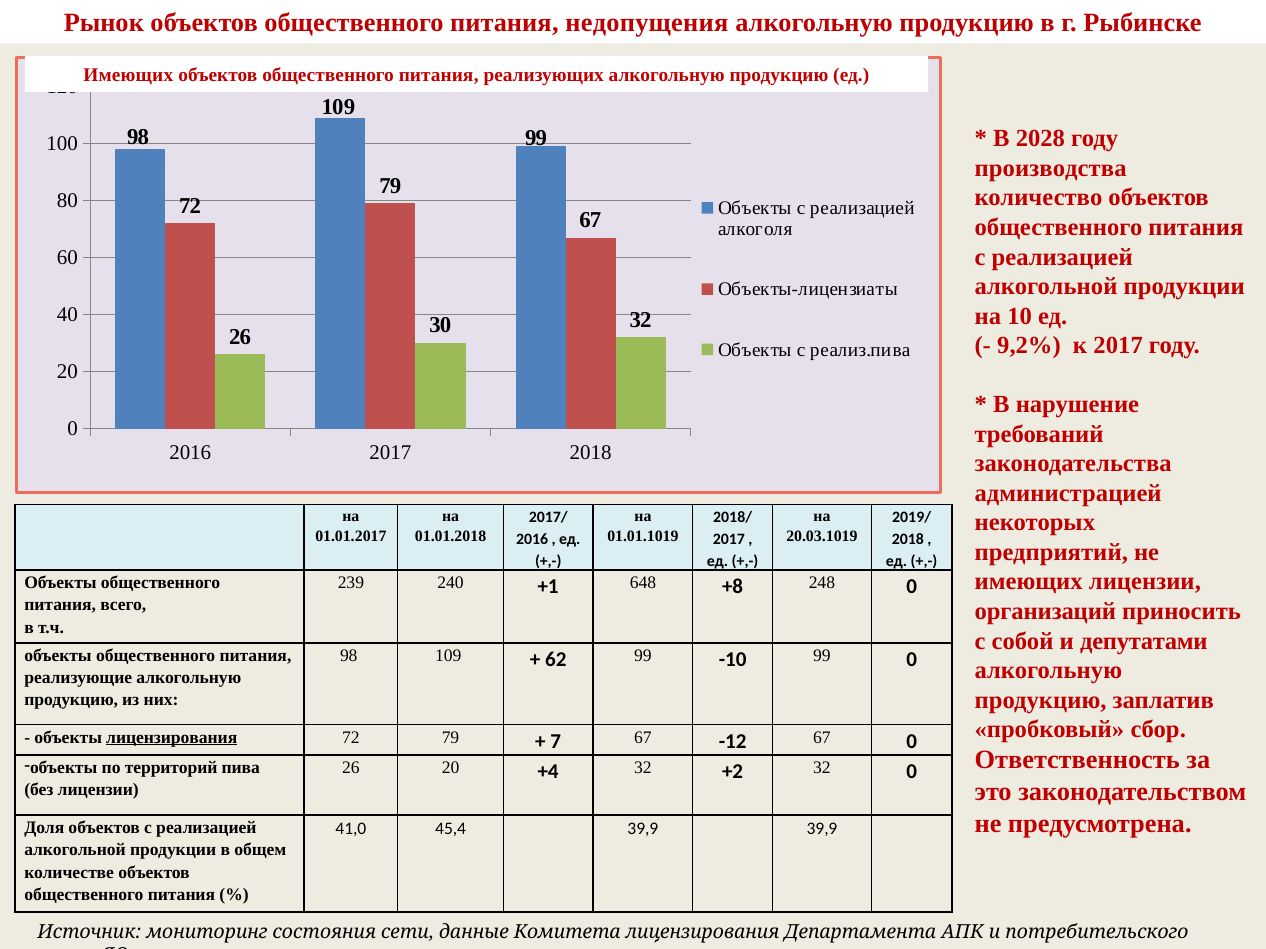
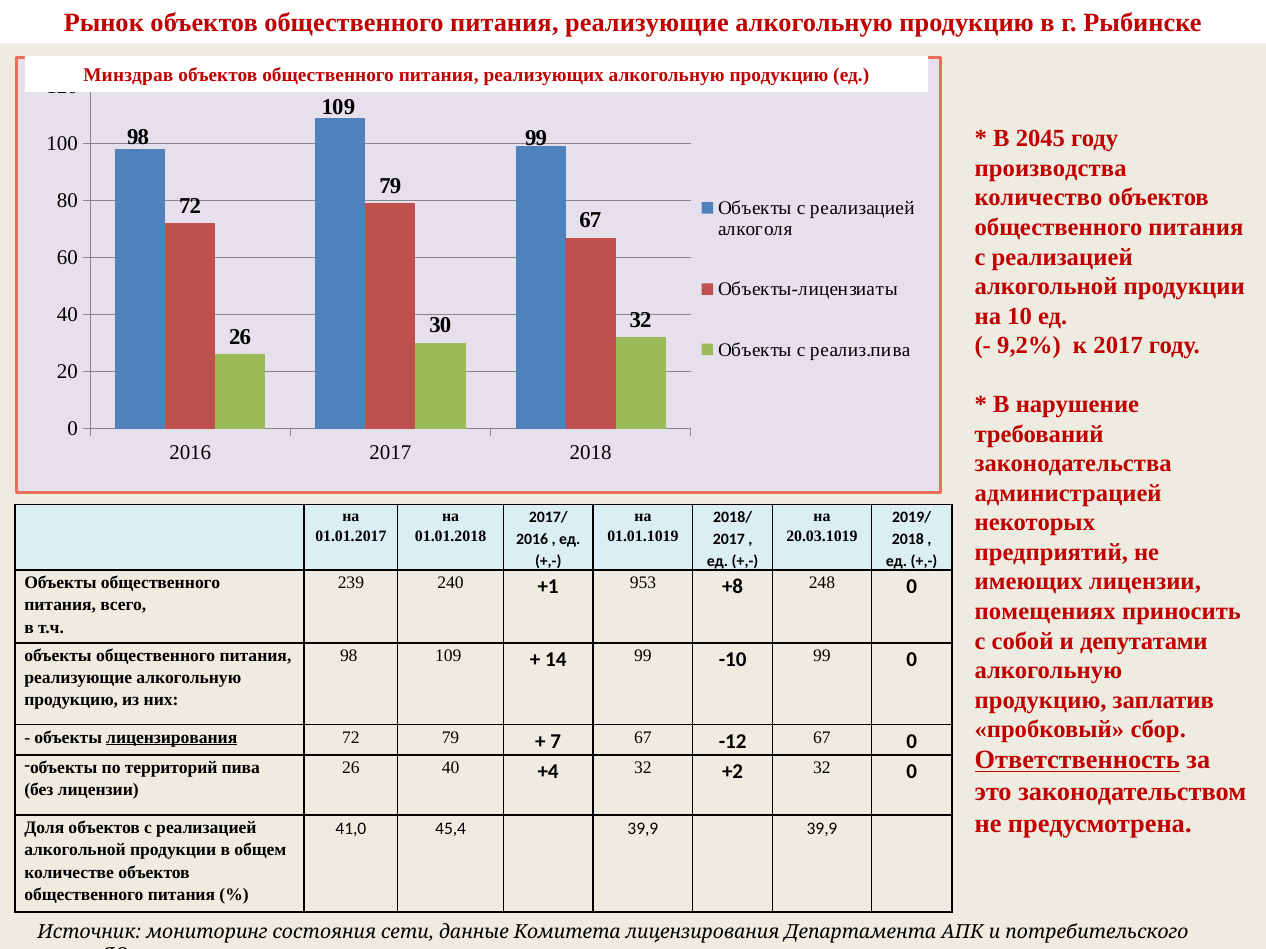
объектов общественного питания недопущения: недопущения -> реализующие (647, 23)
Имеющих: Имеющих -> Минздрав (128, 75)
2028: 2028 -> 2045 (1040, 139)
648: 648 -> 953 (643, 583)
организаций: организаций -> помещениях (1045, 612)
62: 62 -> 14 (556, 660)
Ответственность underline: none -> present (1077, 761)
26 20: 20 -> 40 (451, 768)
